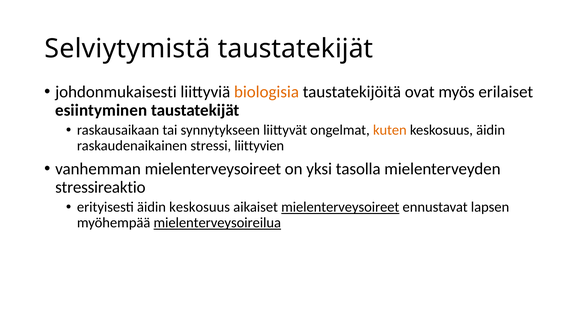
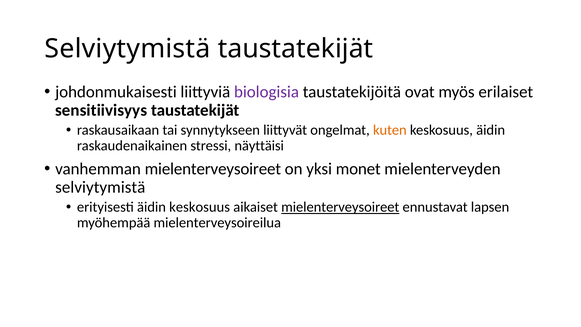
biologisia colour: orange -> purple (267, 92)
esiintyminen: esiintyminen -> sensitiivisyys (101, 110)
liittyvien: liittyvien -> näyttäisi (259, 146)
tasolla: tasolla -> monet (358, 169)
stressireaktio: stressireaktio -> selviytymistä (100, 187)
mielenterveysoireilua underline: present -> none (217, 223)
